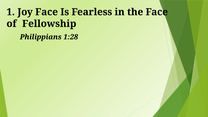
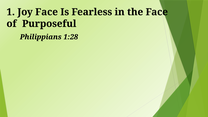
Fellowship: Fellowship -> Purposeful (49, 24)
